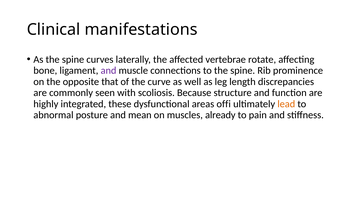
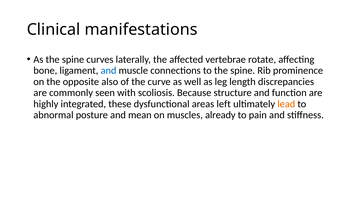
and colour: purple -> blue (109, 71)
that: that -> also (110, 82)
offi: offi -> left (224, 104)
